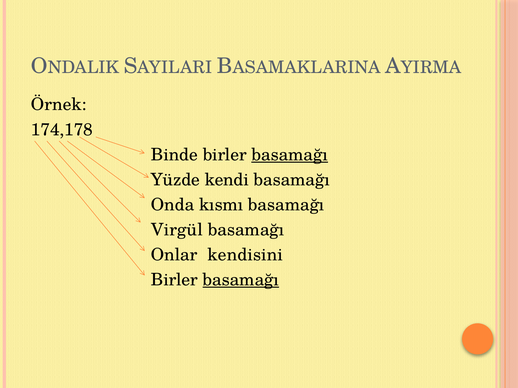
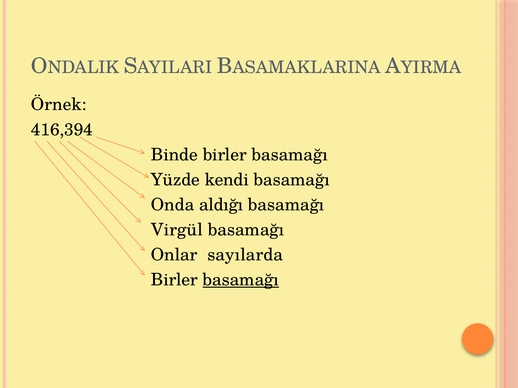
174,178: 174,178 -> 416,394 (62, 130)
basamağı underline: present -> none (290, 155)
kısmı: kısmı -> aldığı (221, 205)
kendisini: kendisini -> sayılarda (245, 255)
